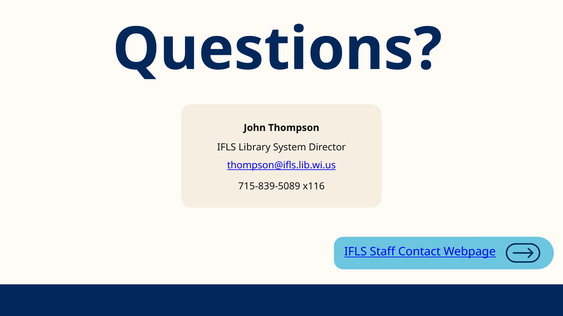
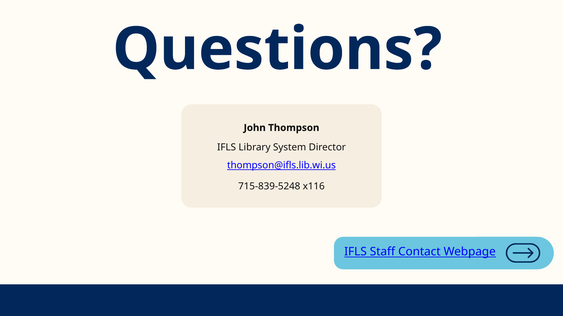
715-839-5089: 715-839-5089 -> 715-839-5248 (269, 187)
